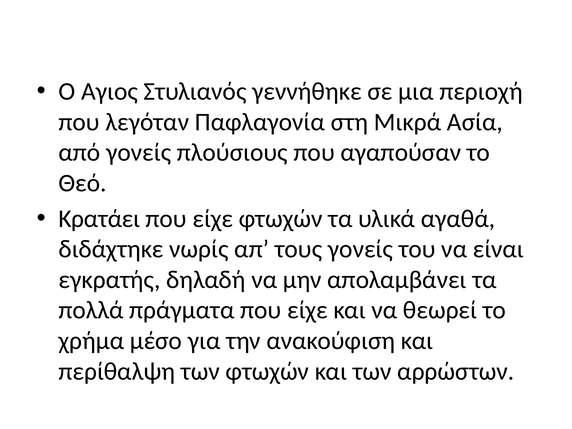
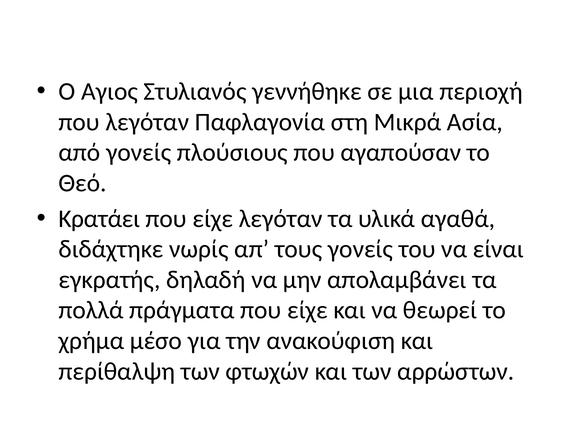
είχε φτωχών: φτωχών -> λεγόταν (281, 219)
